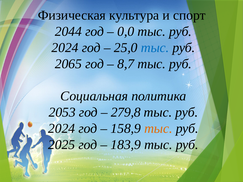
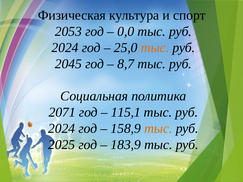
2044: 2044 -> 2053 (68, 31)
тыс colour: blue -> orange (155, 48)
2065: 2065 -> 2045 (68, 64)
2053: 2053 -> 2071 (62, 112)
279,8: 279,8 -> 115,1 (126, 112)
